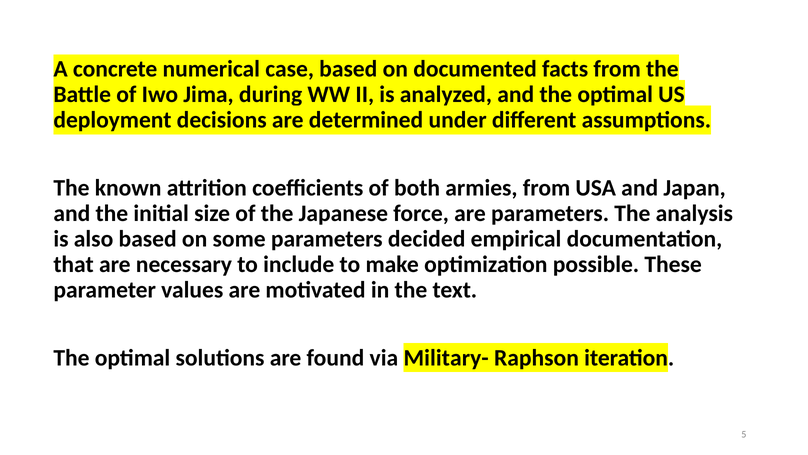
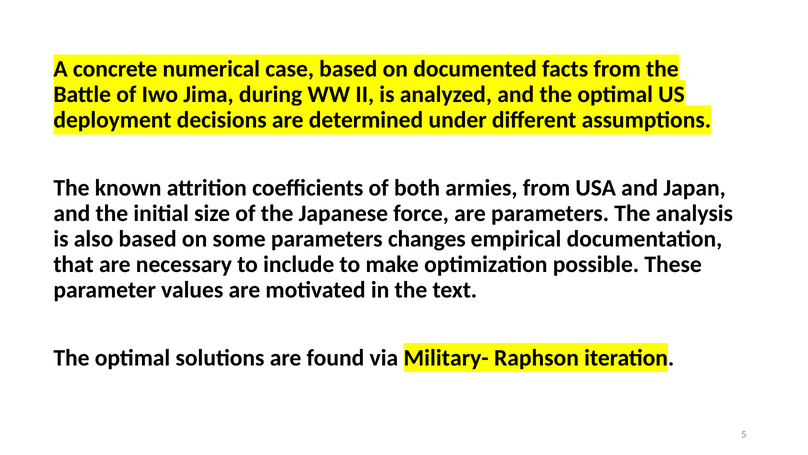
decided: decided -> changes (427, 239)
